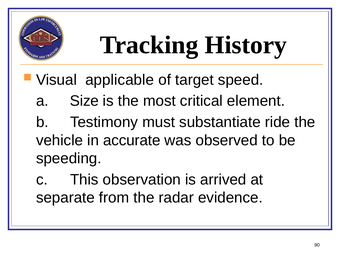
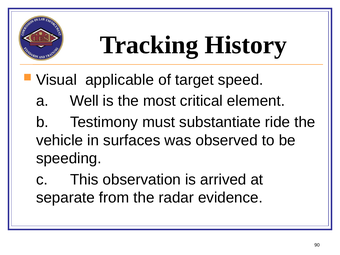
Size: Size -> Well (84, 101)
accurate: accurate -> surfaces (132, 140)
